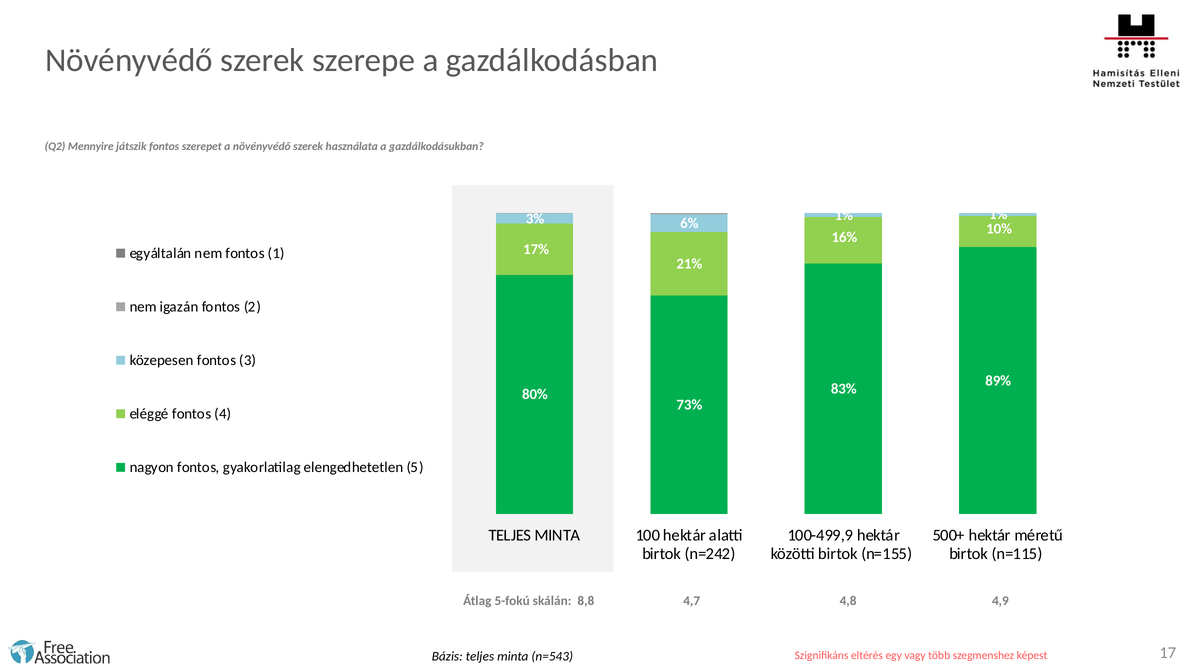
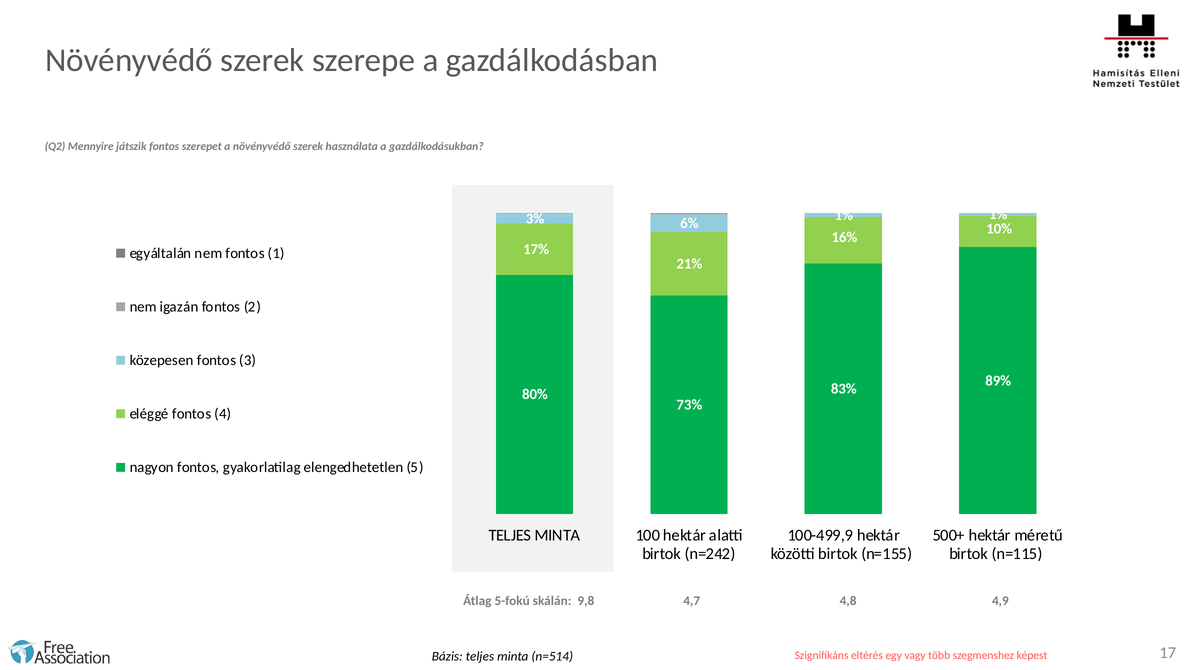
8,8: 8,8 -> 9,8 (586, 601)
n=543: n=543 -> n=514 (552, 657)
